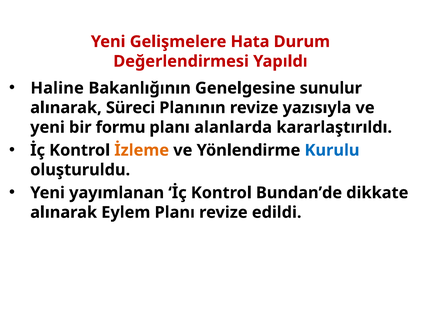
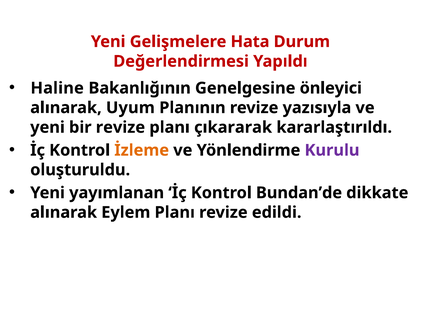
sunulur: sunulur -> önleyici (331, 88)
Süreci: Süreci -> Uyum (130, 108)
bir formu: formu -> revize (120, 127)
alanlarda: alanlarda -> çıkararak (233, 127)
Kurulu colour: blue -> purple (332, 150)
